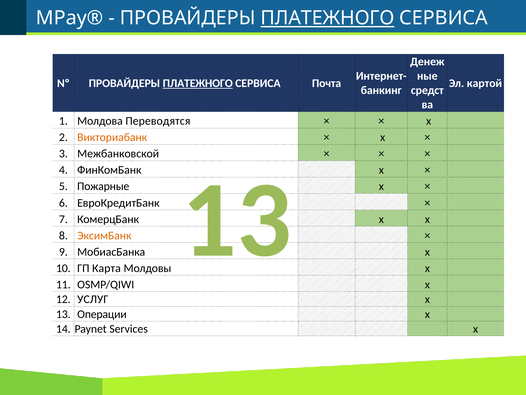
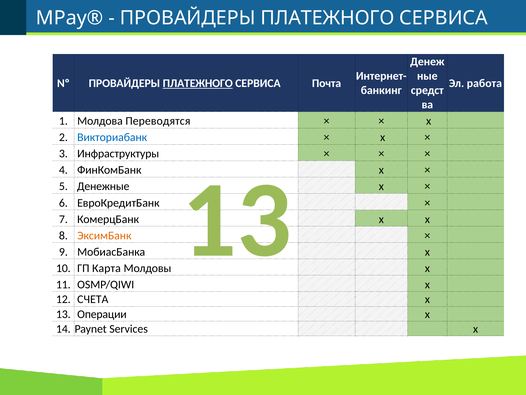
ПЛАТЕЖНОГО underline: present -> none (328, 18)
картой: картой -> работа (484, 83)
Викториабанк colour: orange -> blue (112, 137)
Межбанковской: Межбанковской -> Инфраструктуры (118, 154)
Пожарные: Пожарные -> Денежные (103, 186)
УСЛУГ: УСЛУГ -> СЧЕТА (93, 299)
